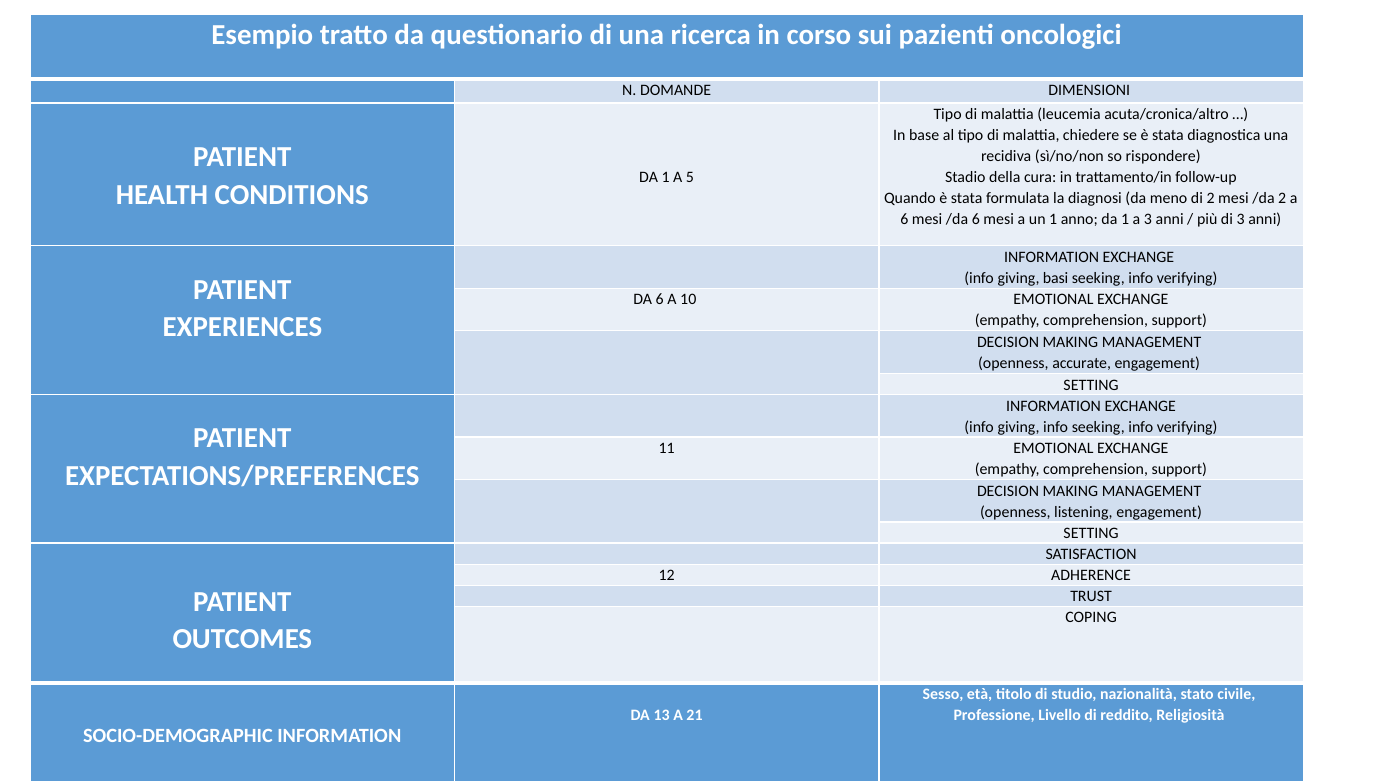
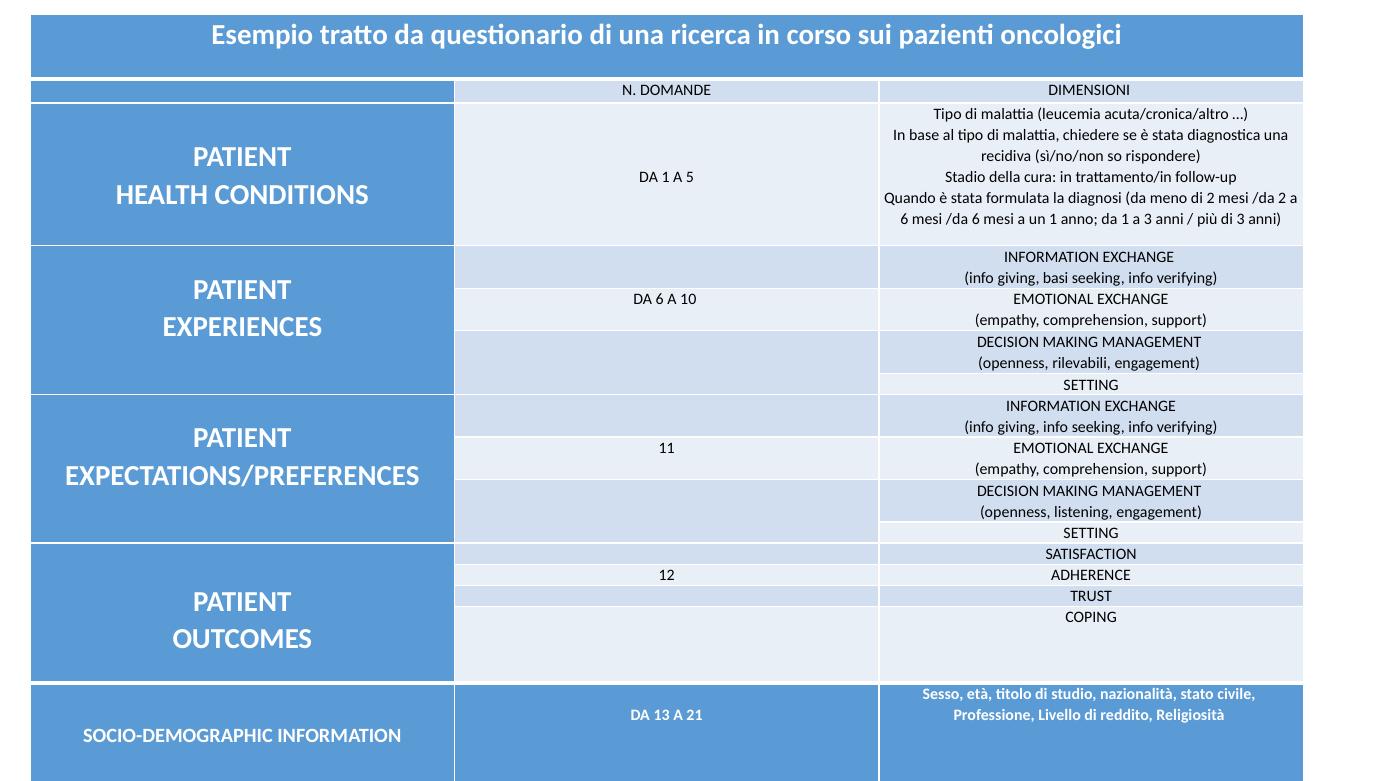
accurate: accurate -> rilevabili (1082, 363)
